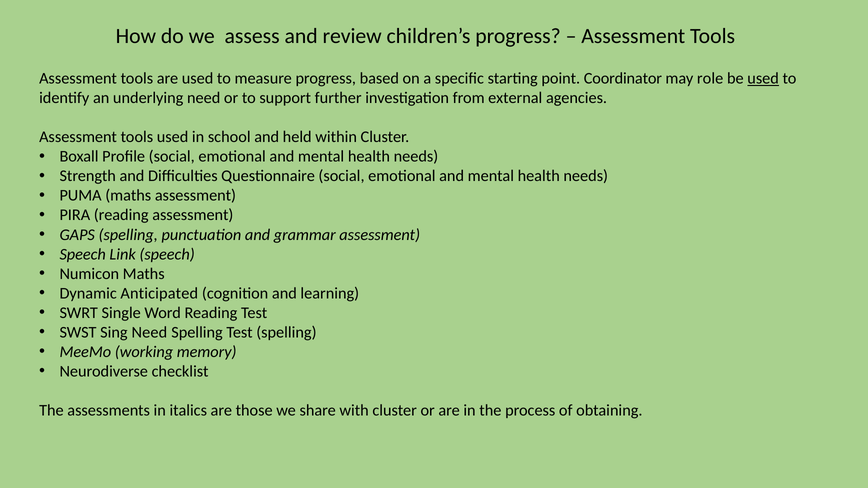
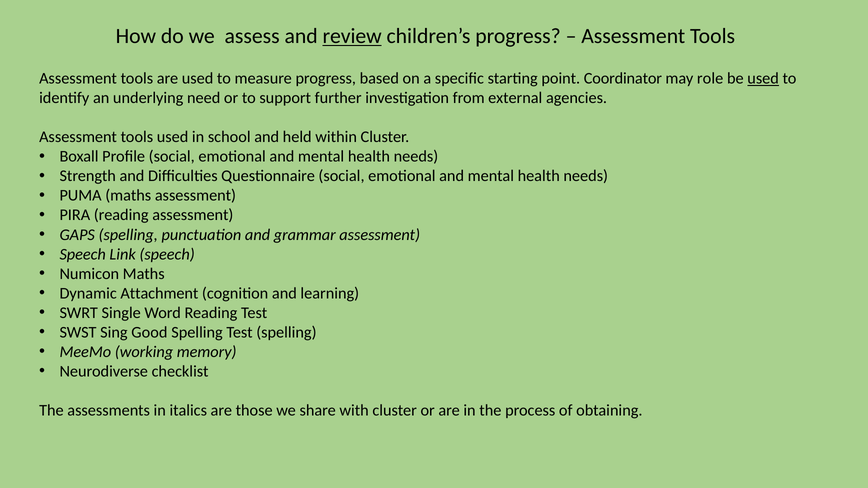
review underline: none -> present (352, 36)
Anticipated: Anticipated -> Attachment (159, 293)
Sing Need: Need -> Good (149, 332)
